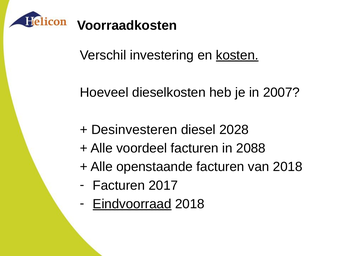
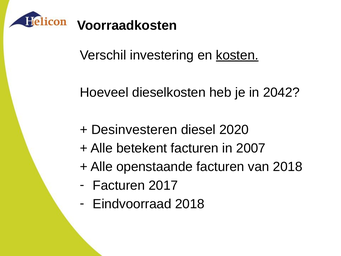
2007: 2007 -> 2042 (281, 92)
2028: 2028 -> 2020 (234, 130)
voordeel: voordeel -> betekent (142, 148)
2088: 2088 -> 2007 (251, 148)
Eindvoorraad underline: present -> none (132, 204)
